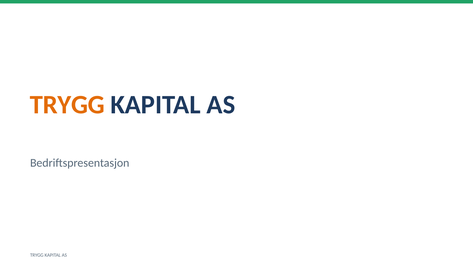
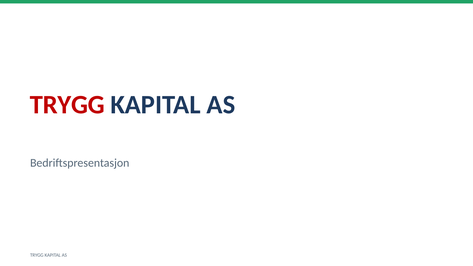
TRYGG colour: orange -> red (67, 105)
